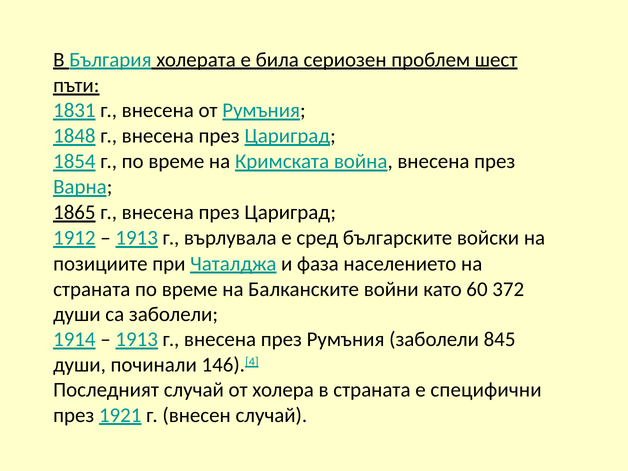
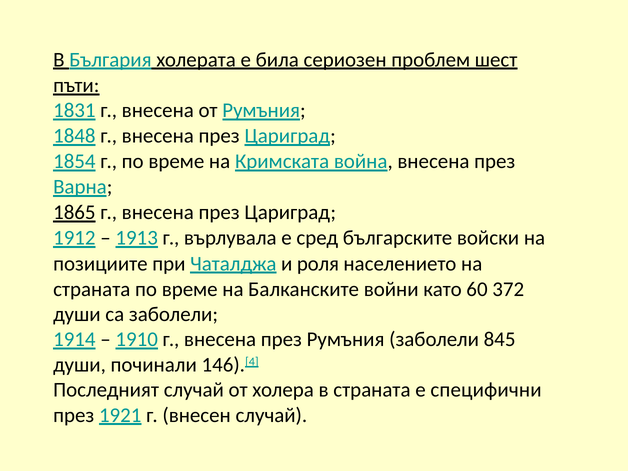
фаза: фаза -> роля (318, 264)
1913: 1913 -> 1910 (137, 339)
